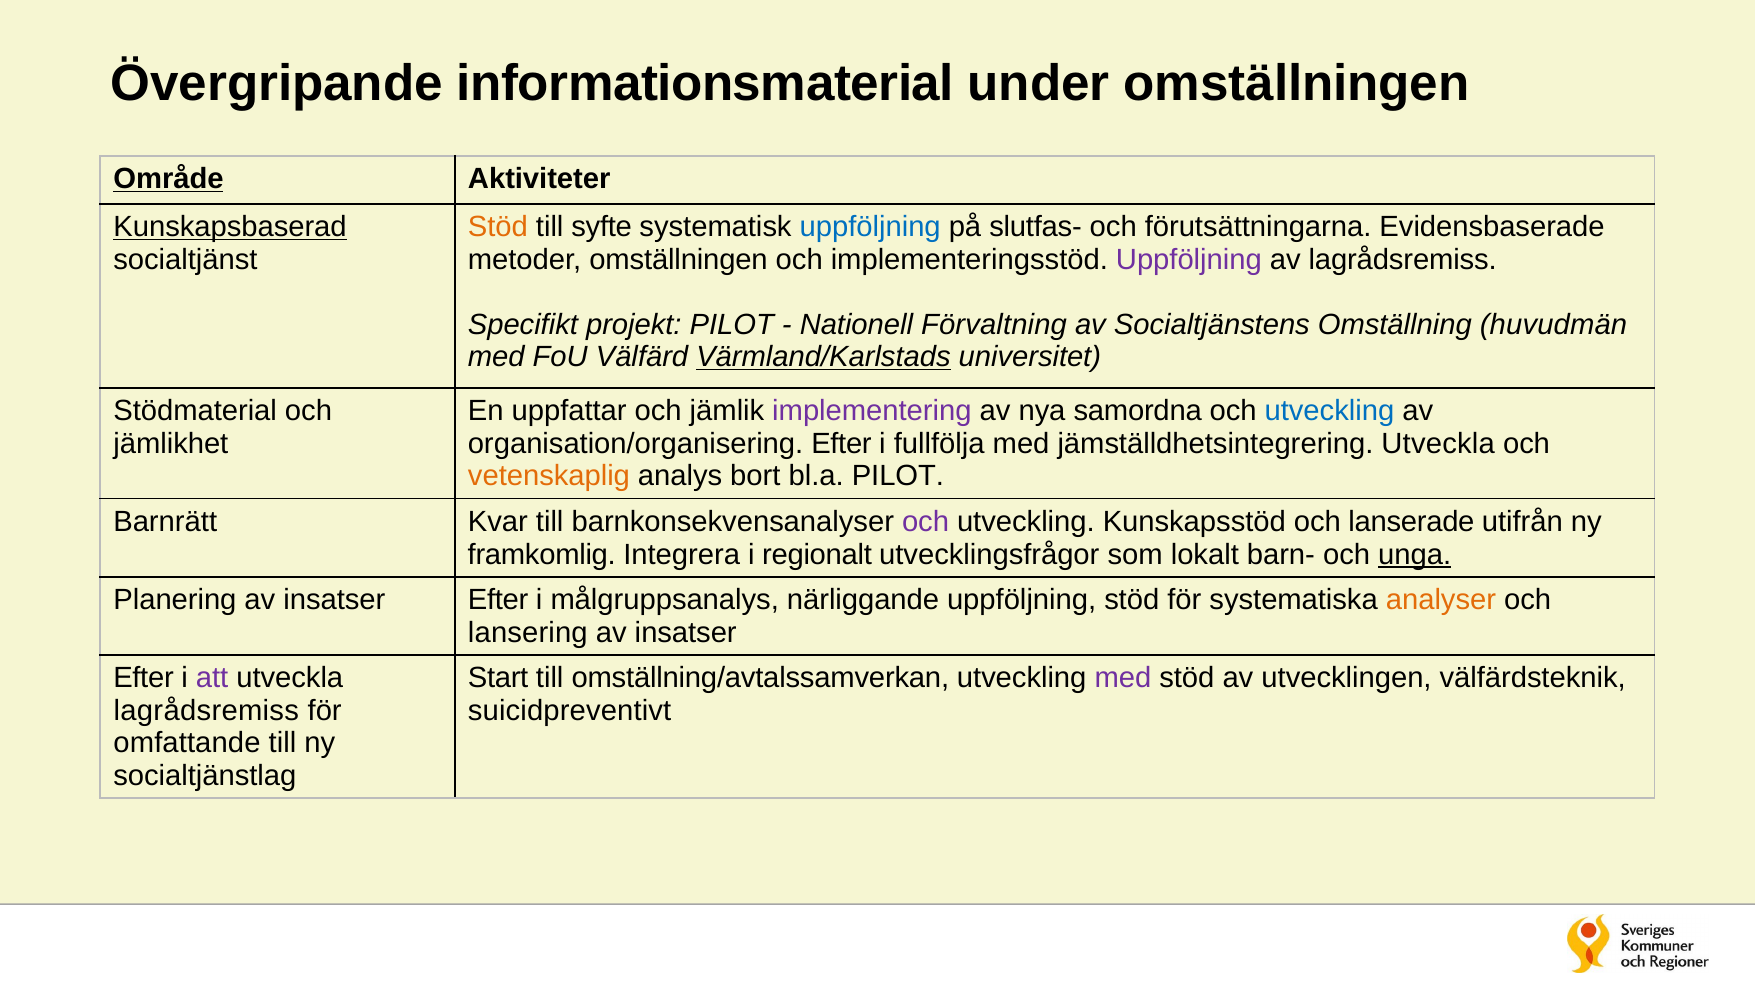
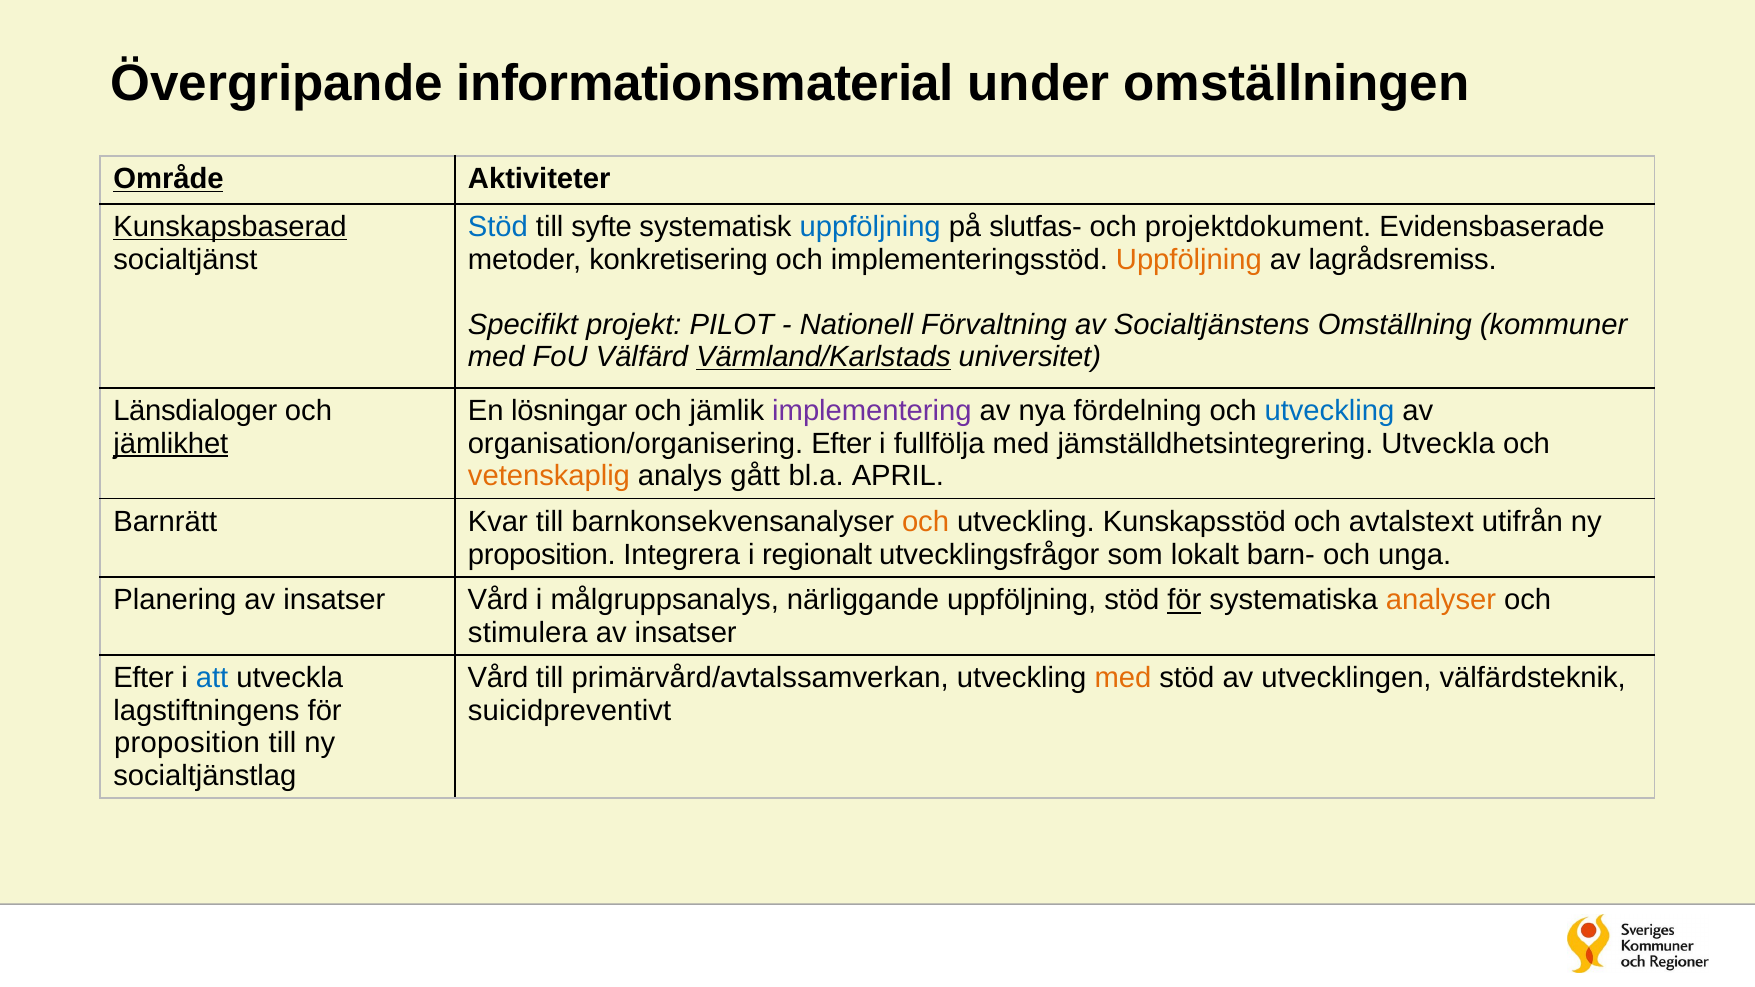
Stöd colour: orange -> blue (498, 227)
förutsättningarna: förutsättningarna -> projektdokument (1258, 227)
metoder omställningen: omställningen -> konkretisering (679, 260)
Uppföljning colour: purple -> orange (1189, 260)
huvudmän: huvudmän -> kommuner (1554, 325)
Stödmaterial: Stödmaterial -> Länsdialoger (195, 411)
uppfattar: uppfattar -> lösningar (569, 411)
samordna: samordna -> fördelning (1138, 411)
jämlikhet underline: none -> present (171, 444)
bort: bort -> gått (755, 476)
bl.a PILOT: PILOT -> APRIL (898, 476)
och colour: purple -> orange (926, 522)
lanserade: lanserade -> avtalstext (1411, 522)
framkomlig: framkomlig -> proposition (542, 554)
unga underline: present -> none (1415, 554)
Planering av insatser Efter: Efter -> Vård (498, 600)
för underline: none -> present (1184, 600)
lansering: lansering -> stimulera (528, 633)
att colour: purple -> blue (212, 678)
Start: Start -> Vård (498, 678)
omställning/avtalssamverkan: omställning/avtalssamverkan -> primärvård/avtalssamverkan (760, 678)
med colour: purple -> orange (1123, 678)
lagrådsremiss: lagrådsremiss -> lagstiftningens (206, 711)
omfattande: omfattande -> proposition (187, 743)
